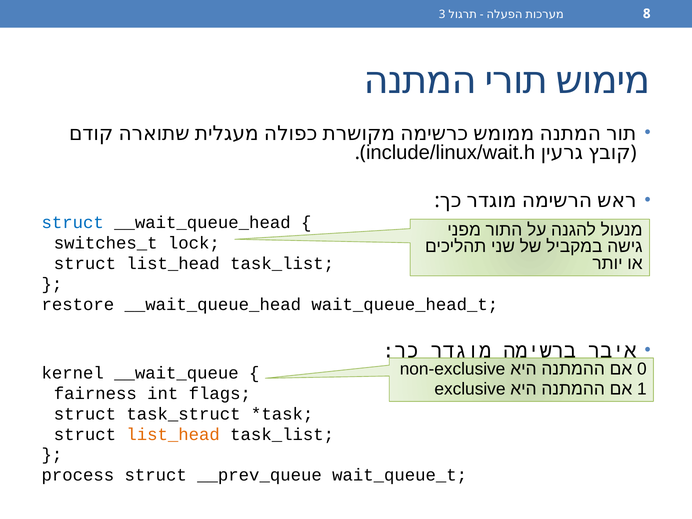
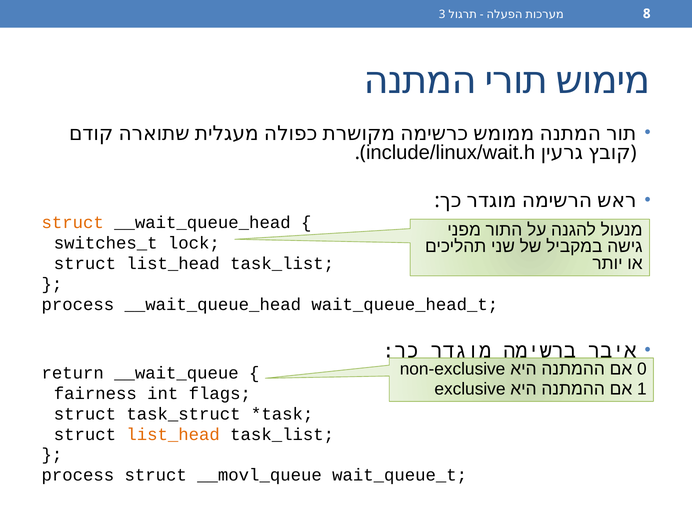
struct colour: blue -> orange (73, 223)
restore: restore -> process (78, 305)
kernel: kernel -> return (73, 373)
__prev_queue: __prev_queue -> __movl_queue (260, 475)
